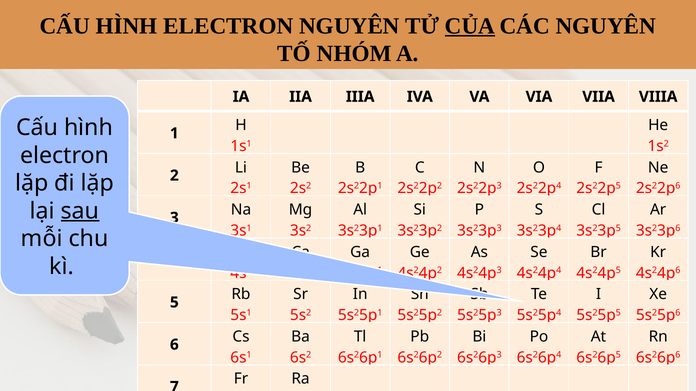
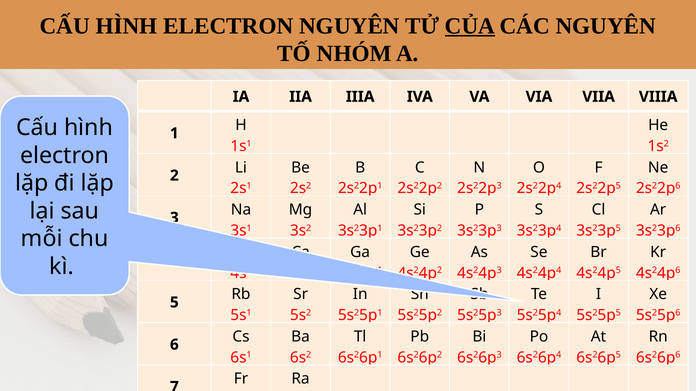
sau underline: present -> none (80, 211)
